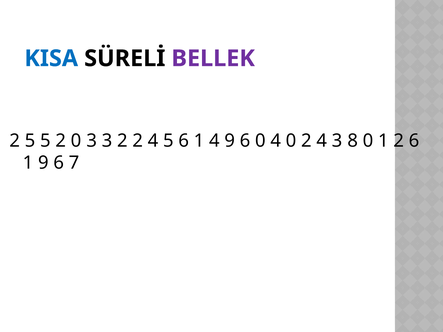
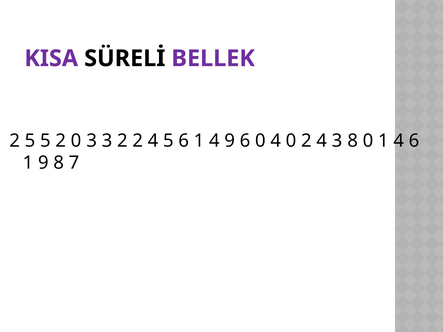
KISA colour: blue -> purple (51, 58)
0 1 2: 2 -> 4 (399, 141)
1 9 6: 6 -> 8 (59, 163)
